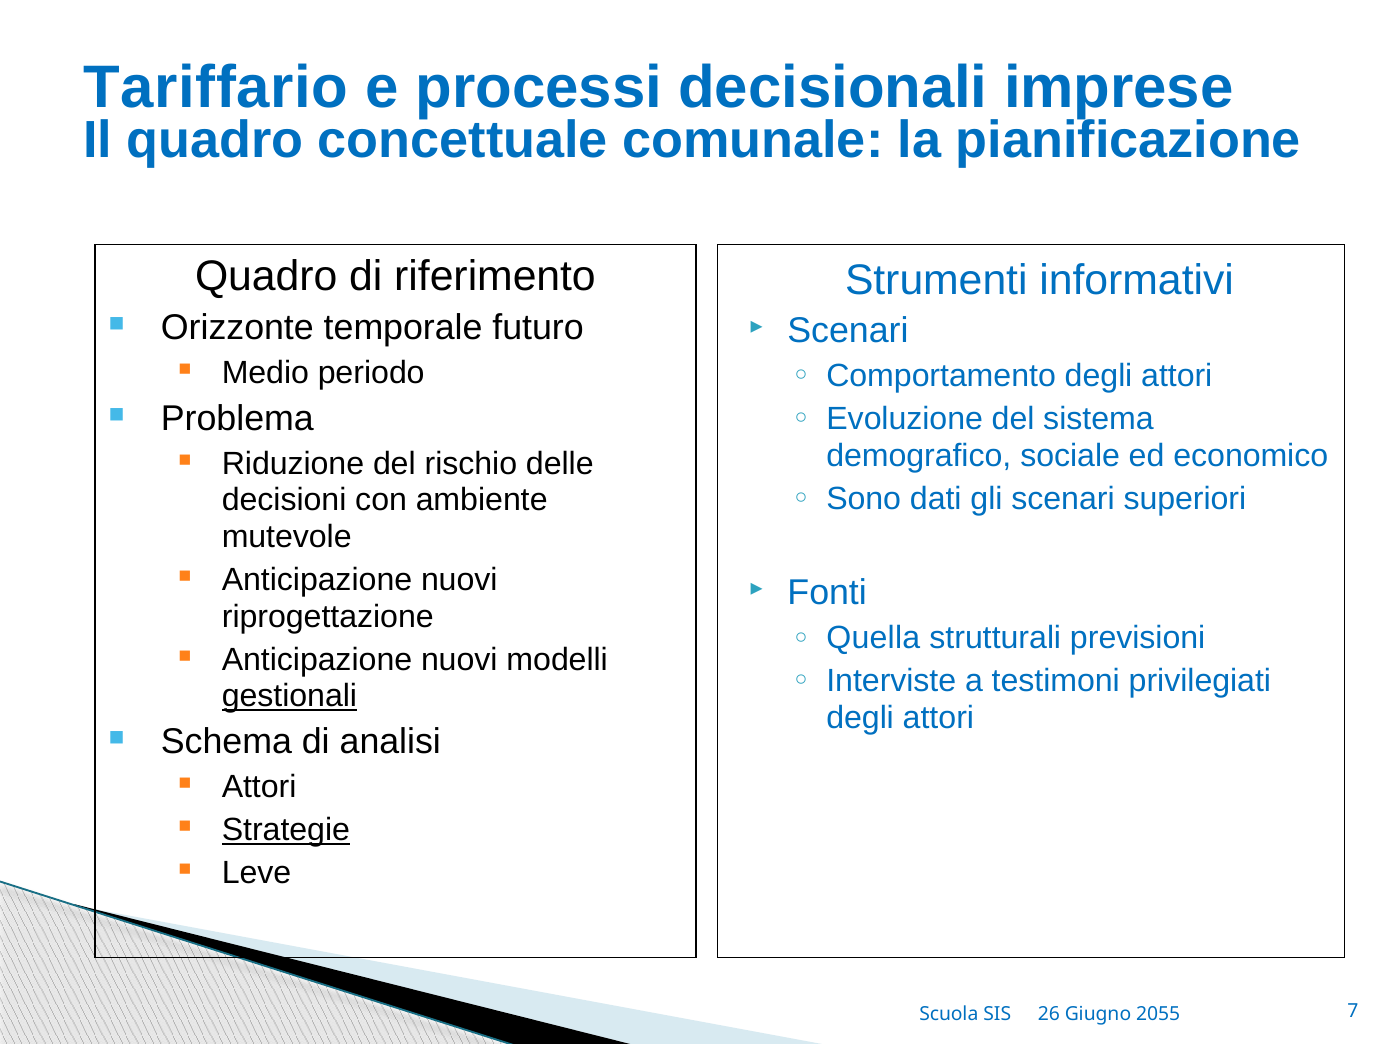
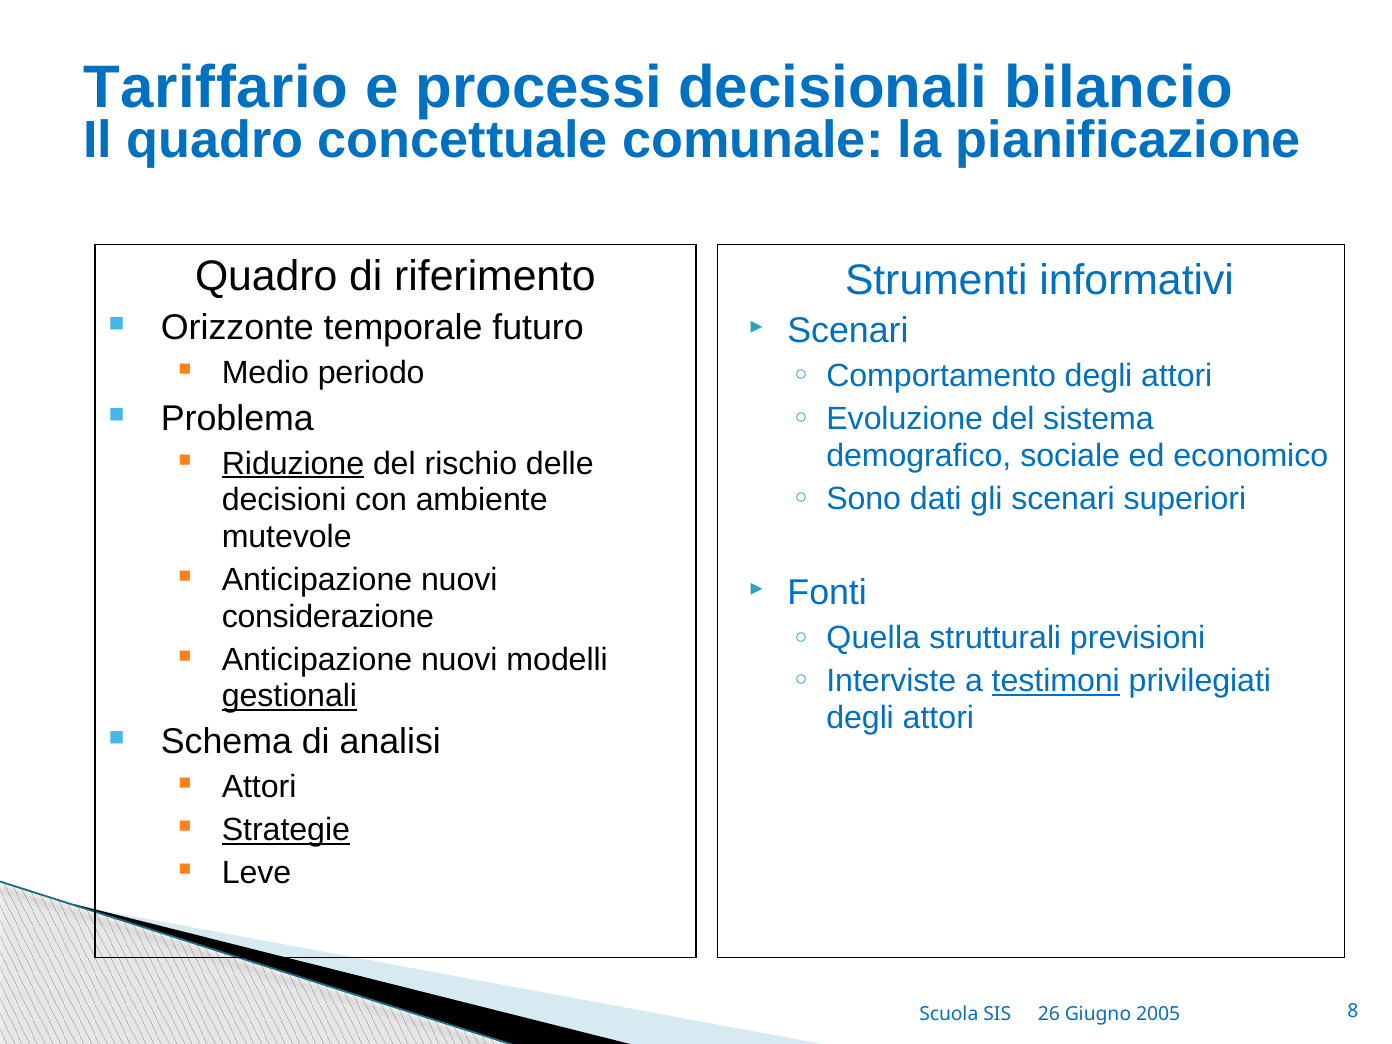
imprese: imprese -> bilancio (1119, 88)
Riduzione underline: none -> present (293, 464)
riprogettazione: riprogettazione -> considerazione (328, 616)
testimoni underline: none -> present (1056, 681)
2055: 2055 -> 2005 (1158, 1014)
7: 7 -> 8 (1353, 1011)
